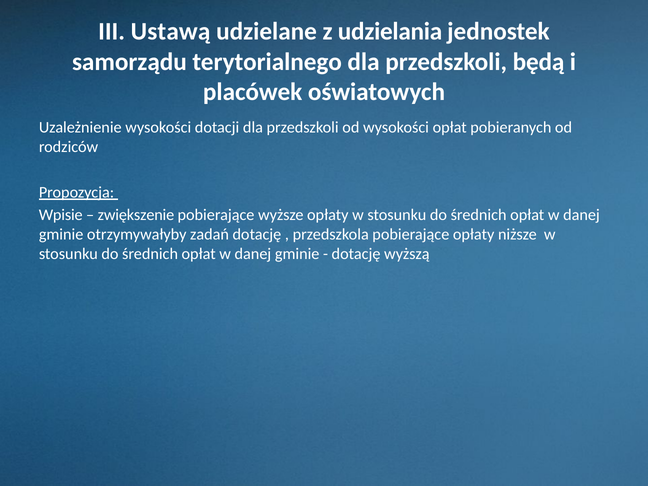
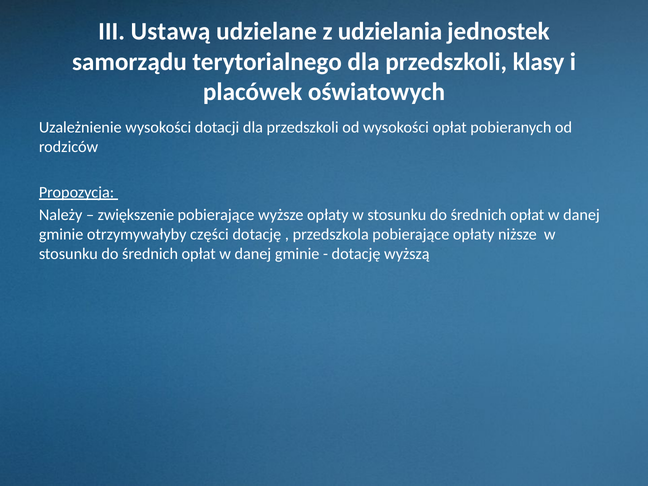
będą: będą -> klasy (539, 62)
Wpisie: Wpisie -> Należy (61, 215)
zadań: zadań -> części (209, 234)
